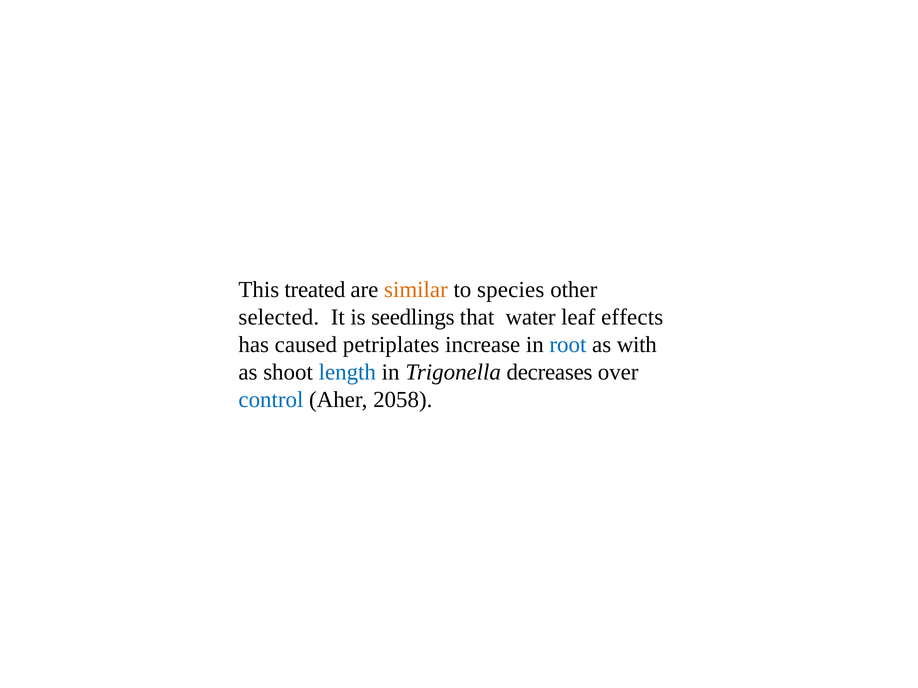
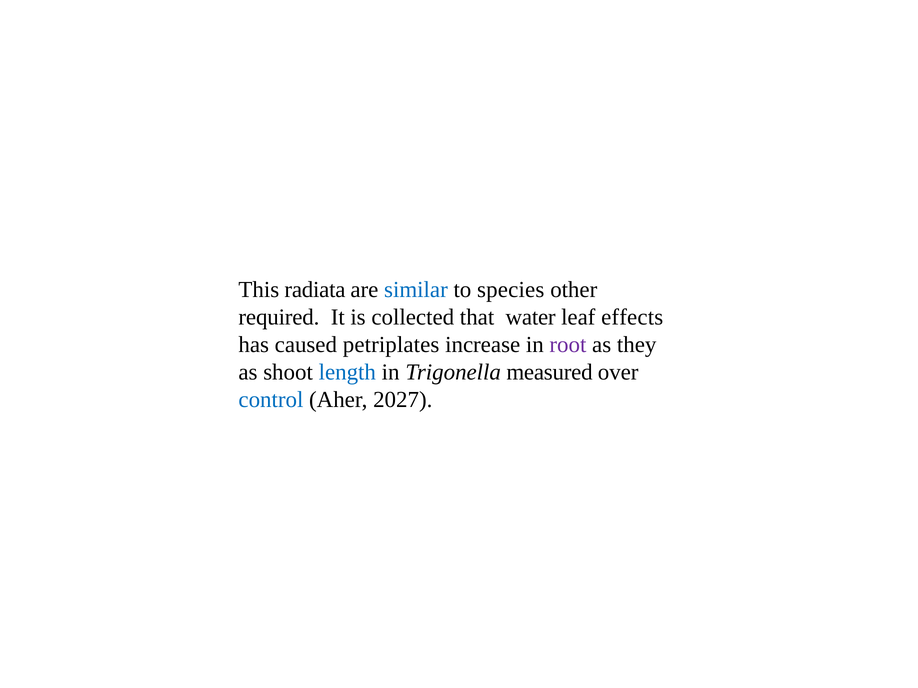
treated: treated -> radiata (315, 290)
similar colour: orange -> blue (416, 290)
selected: selected -> required (279, 317)
seedlings: seedlings -> collected (413, 317)
root colour: blue -> purple (568, 345)
with: with -> they (637, 345)
decreases: decreases -> measured (550, 373)
2058: 2058 -> 2027 (403, 400)
